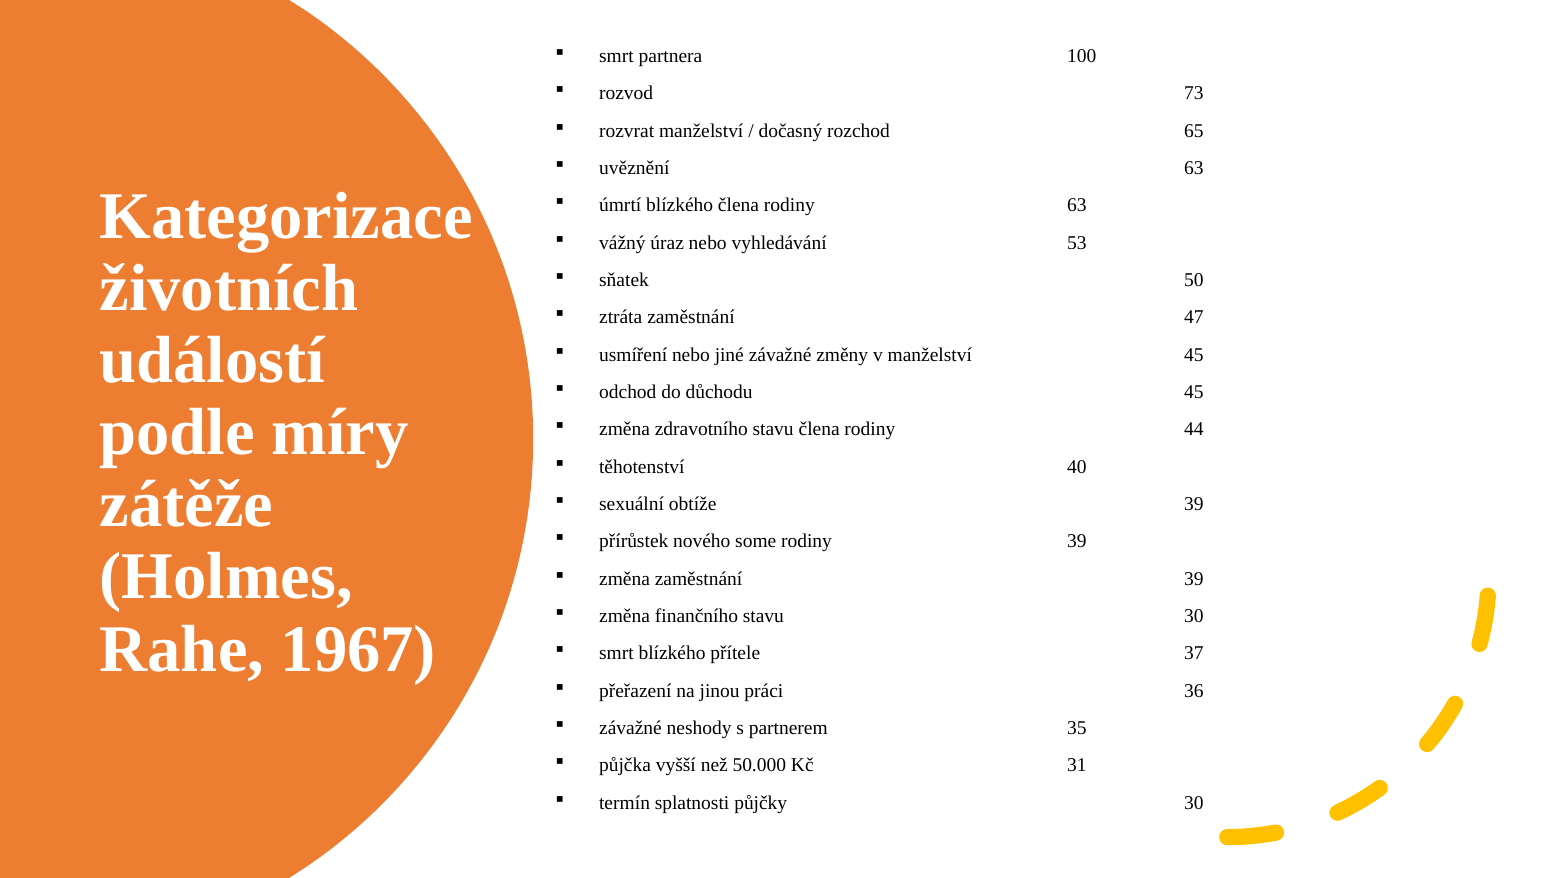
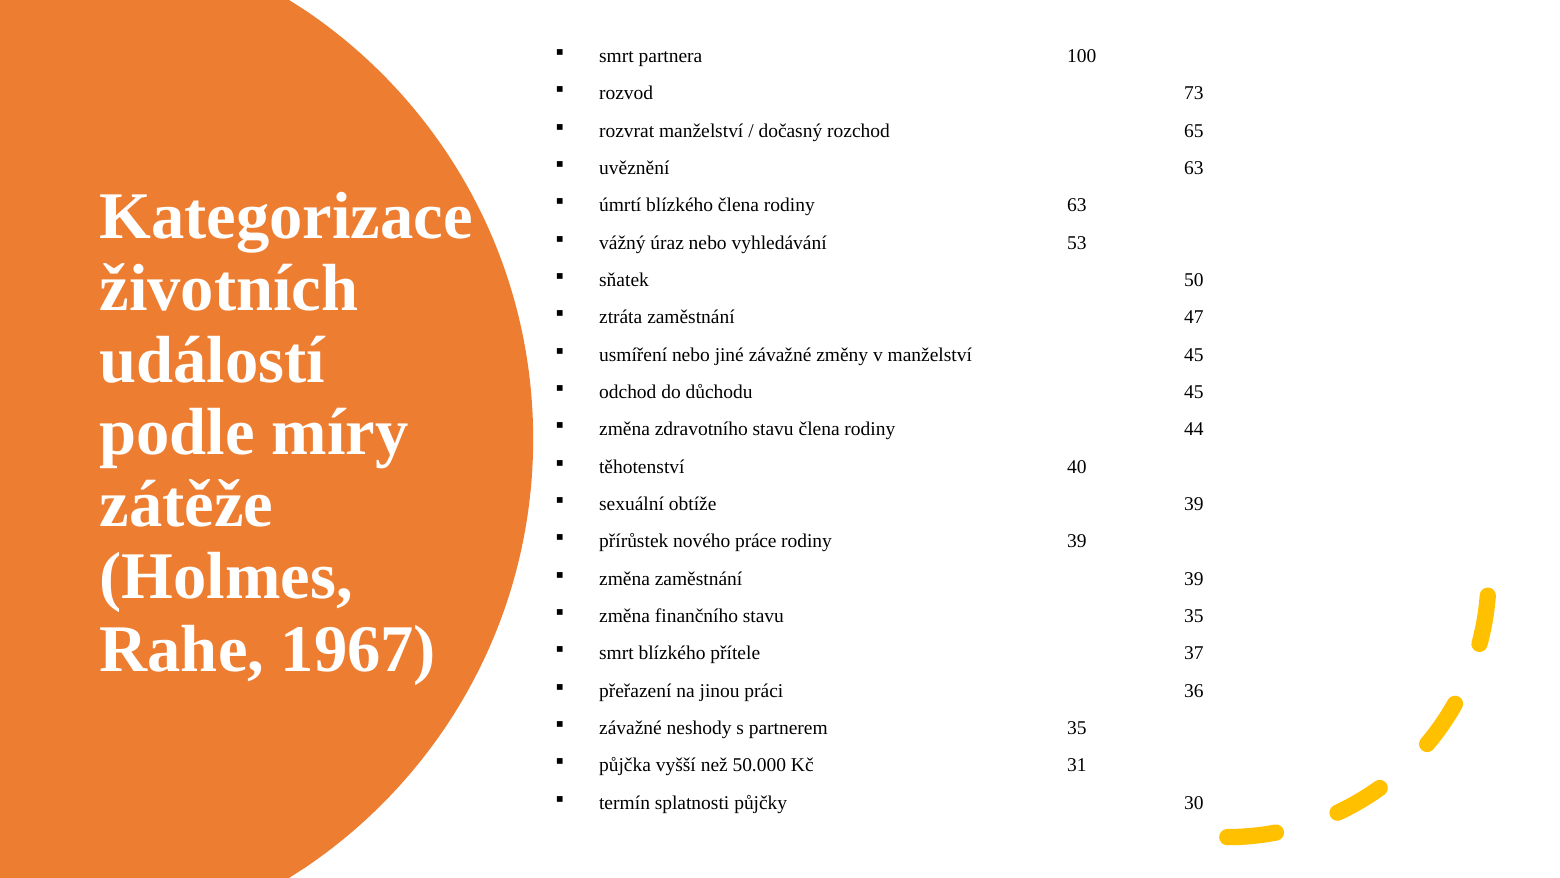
some: some -> práce (756, 541)
stavu 30: 30 -> 35 (1194, 616)
